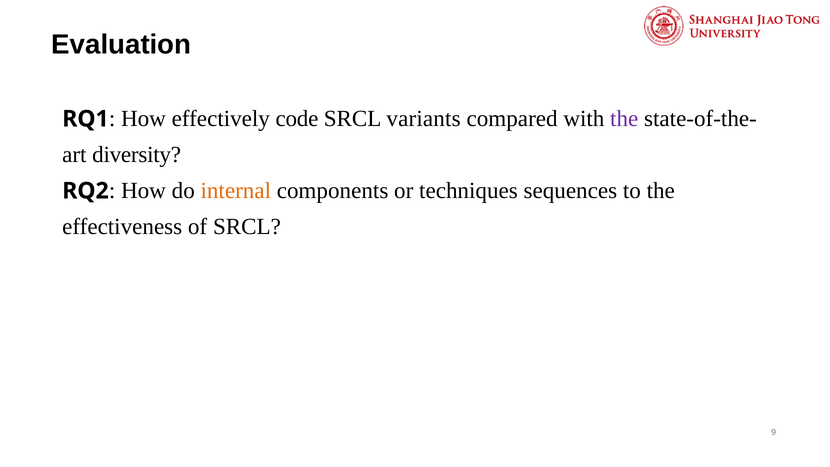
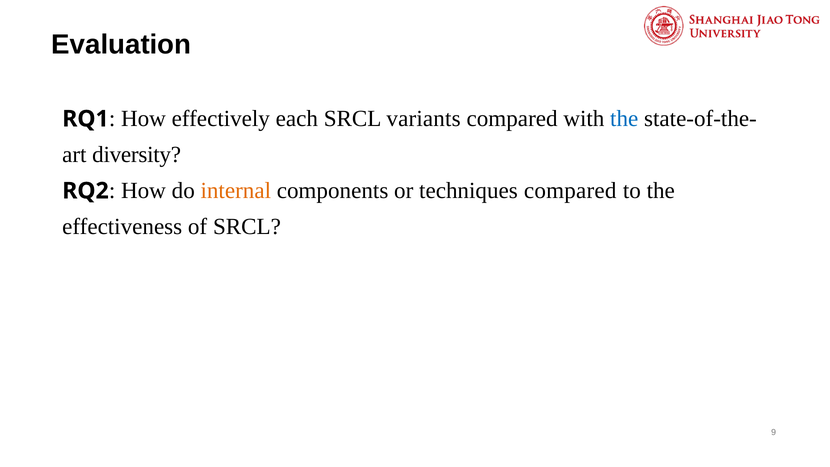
code: code -> each (297, 119)
the colour: purple -> blue (624, 119)
techniques sequences: sequences -> compared (570, 191)
